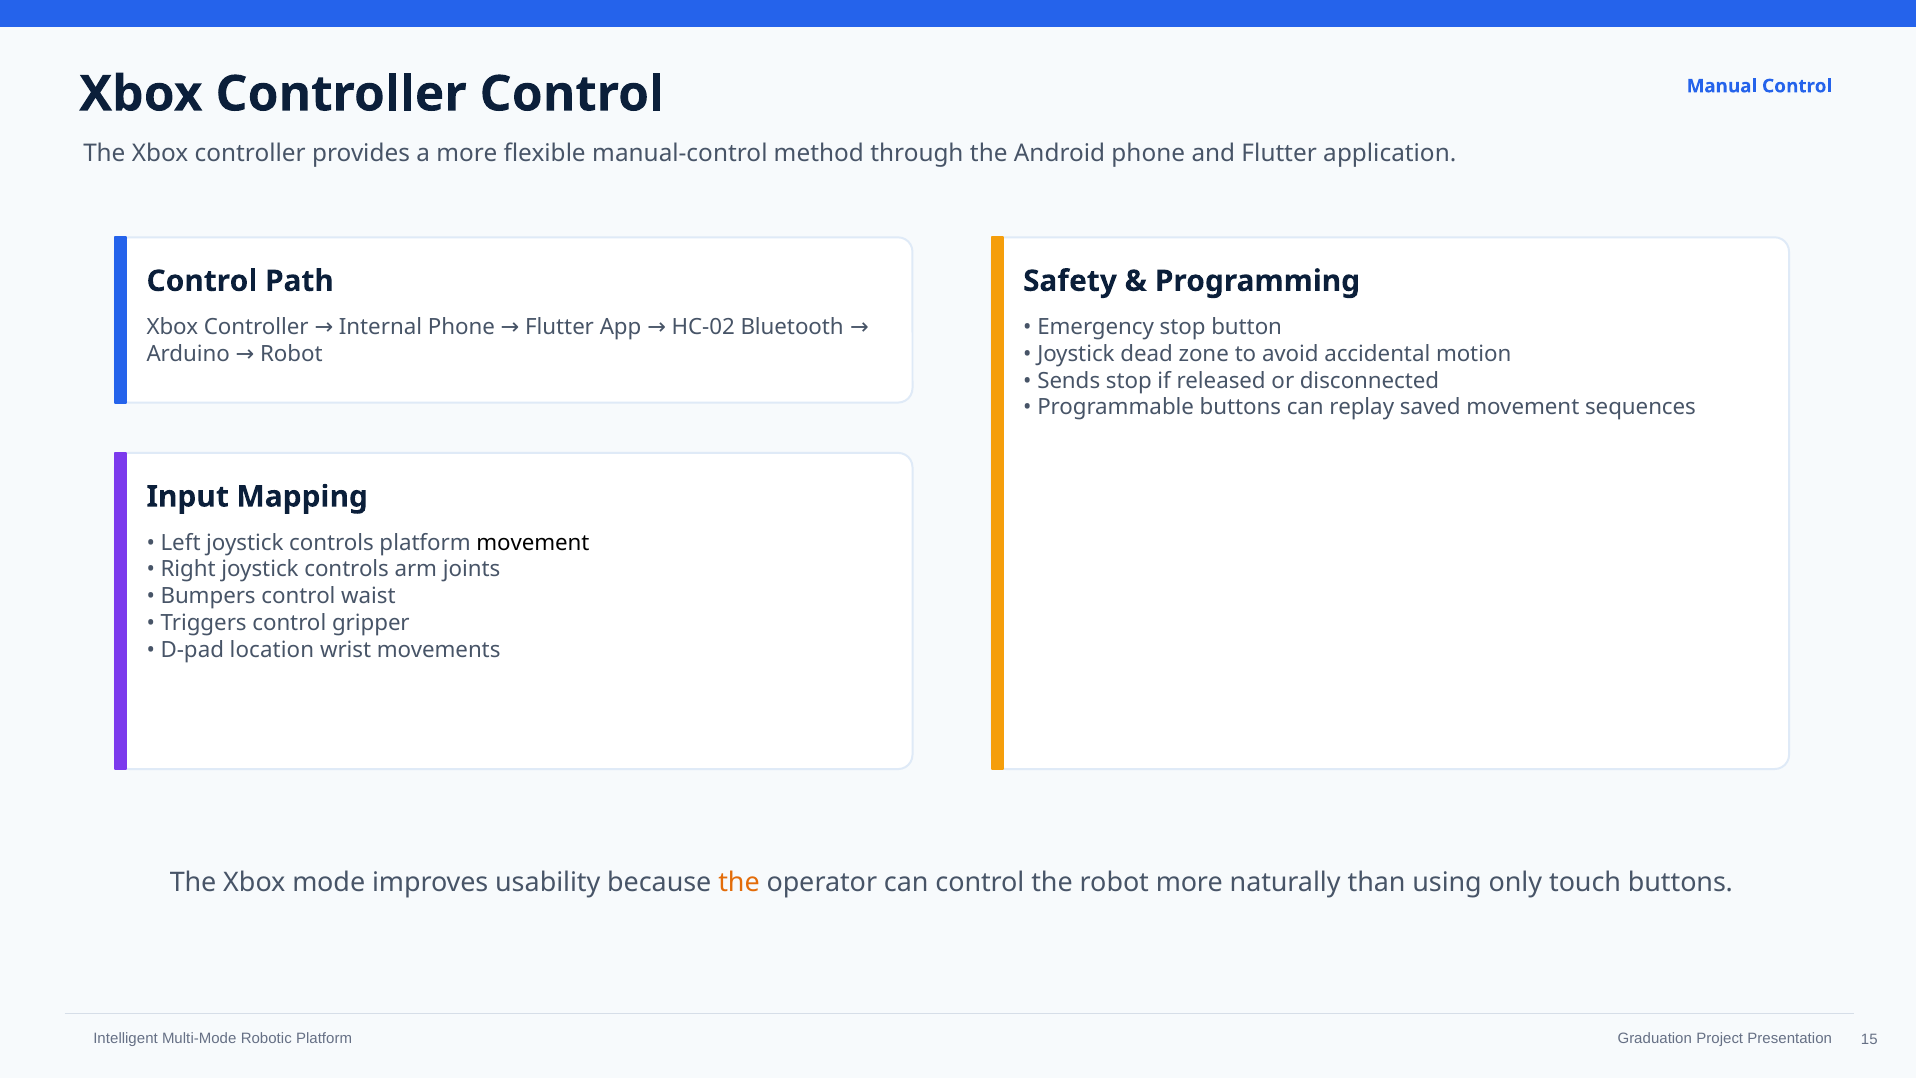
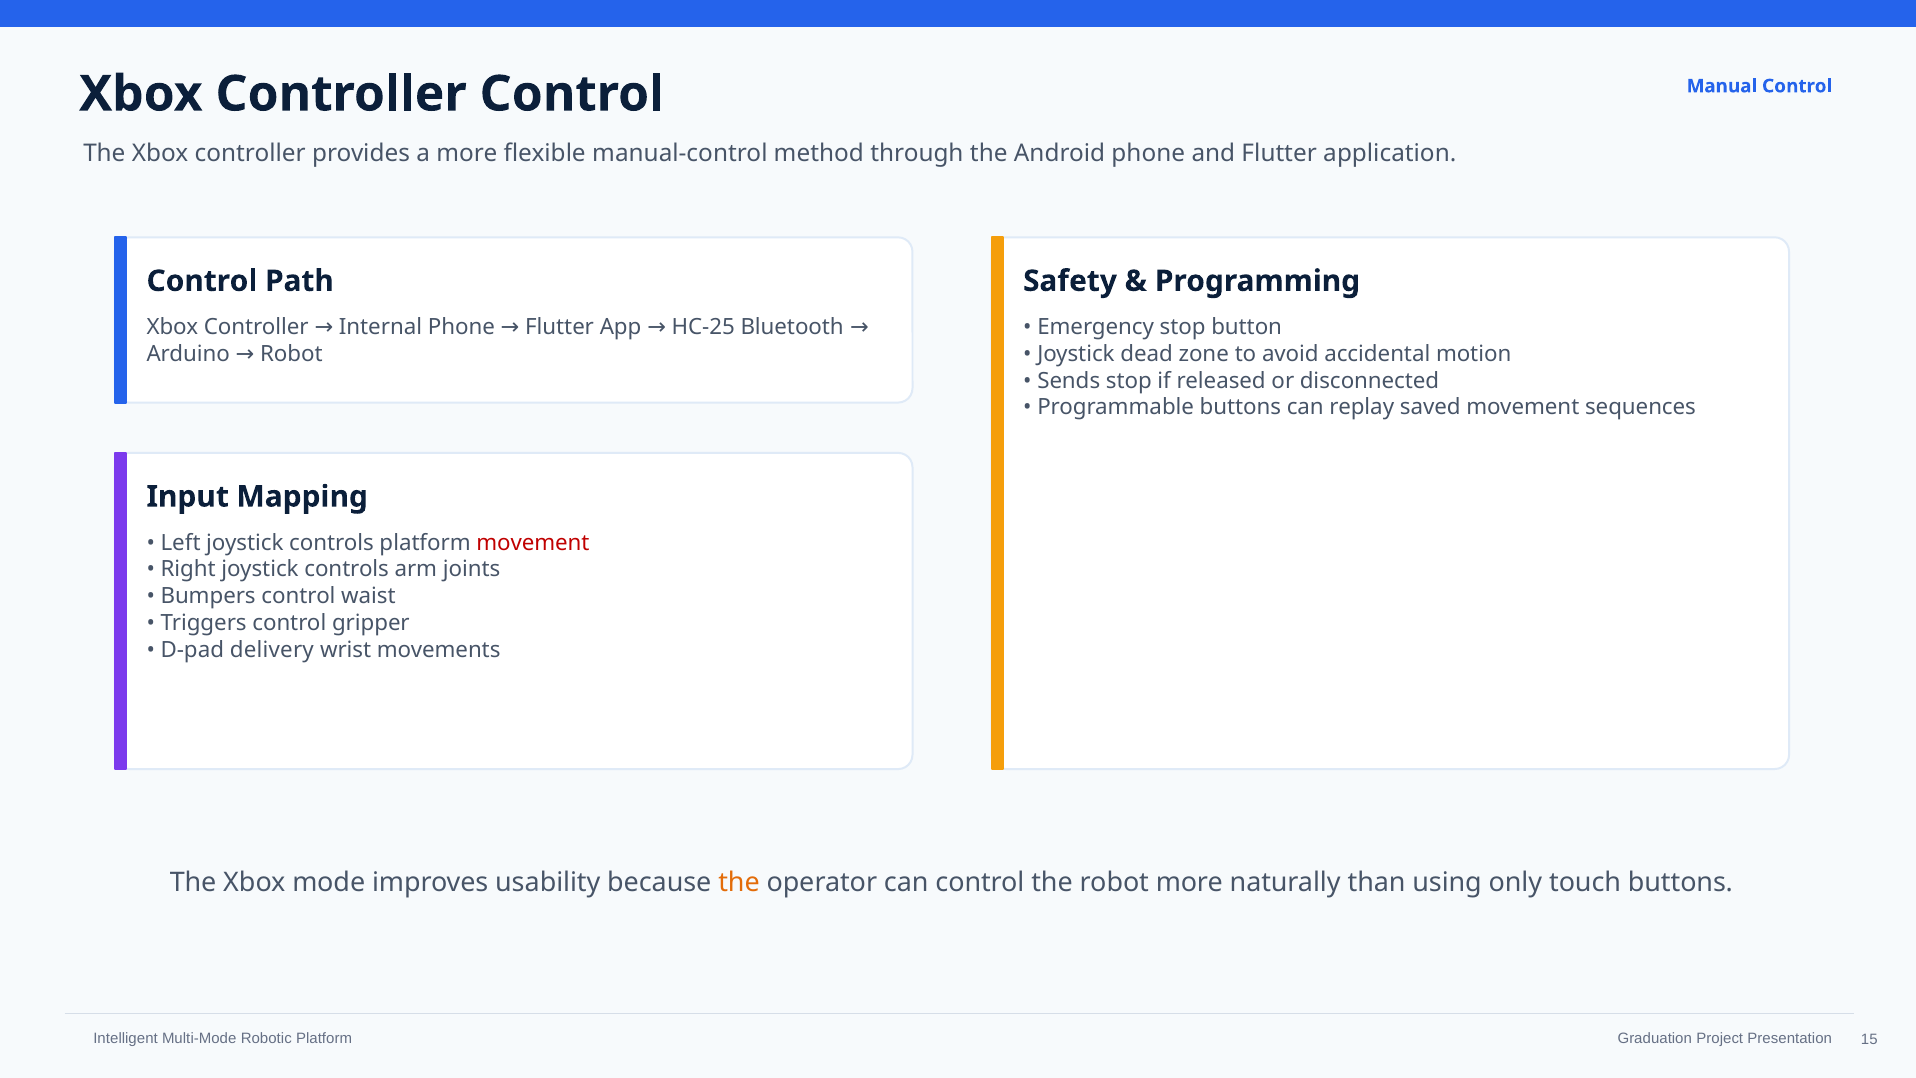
HC-02: HC-02 -> HC-25 (703, 327)
movement colour: black -> red (533, 543)
location: location -> delivery (272, 650)
